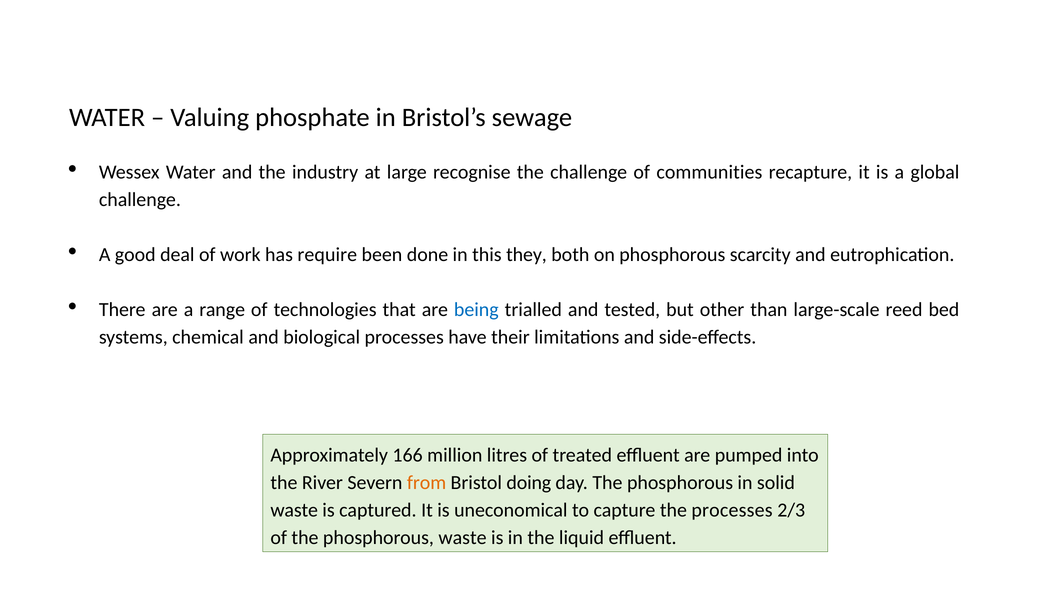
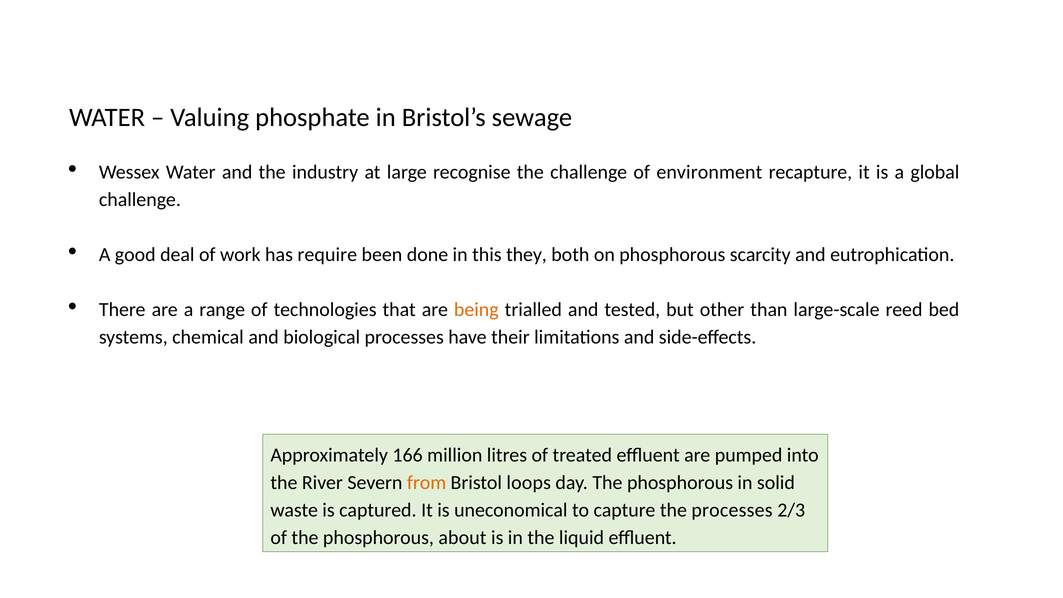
communities: communities -> environment (709, 172)
being colour: blue -> orange (476, 310)
doing: doing -> loops (529, 482)
phosphorous waste: waste -> about (462, 537)
